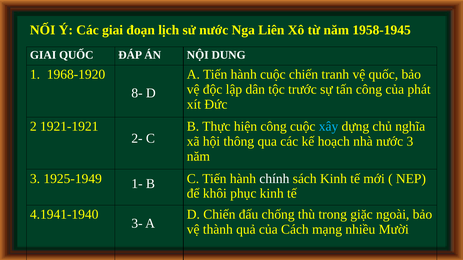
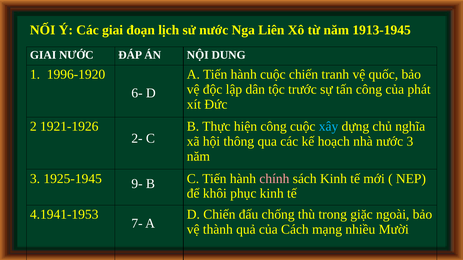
1958-1945: 1958-1945 -> 1913-1945 (382, 30)
GIAI QUỐC: QUỐC -> NƯỚC (76, 55)
1968-1920: 1968-1920 -> 1996-1920 (76, 75)
8-: 8- -> 6- (137, 93)
1921-1921: 1921-1921 -> 1921-1926 (69, 127)
1925-1949: 1925-1949 -> 1925-1945 (73, 179)
chính colour: white -> pink (274, 179)
1-: 1- -> 9- (137, 184)
4.1941-1940: 4.1941-1940 -> 4.1941-1953 (64, 215)
3-: 3- -> 7- (137, 224)
